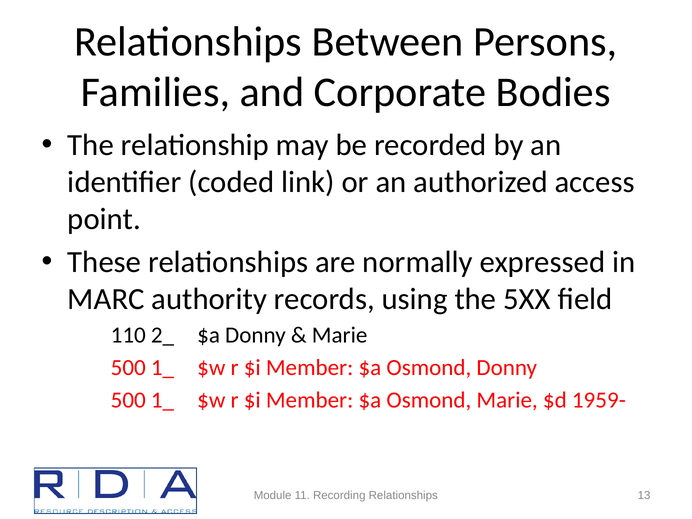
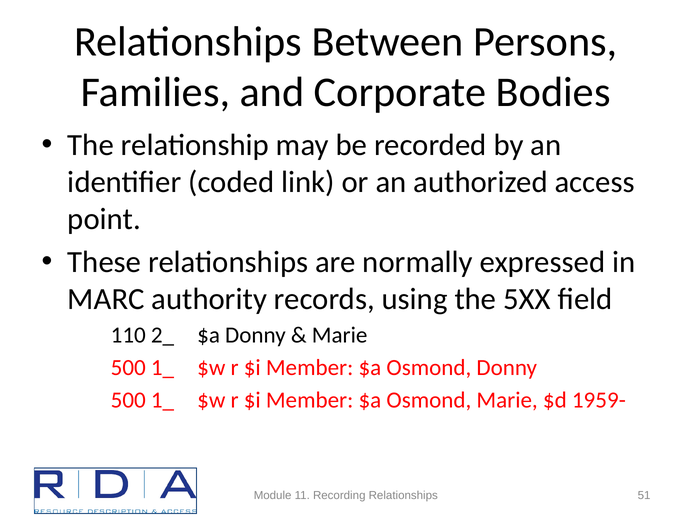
13: 13 -> 51 (644, 496)
